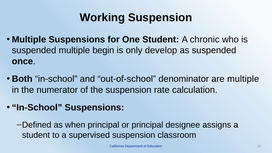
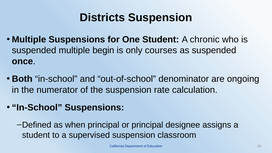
Working: Working -> Districts (102, 18)
develop: develop -> courses (161, 50)
are multiple: multiple -> ongoing (243, 79)
